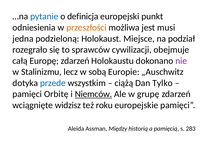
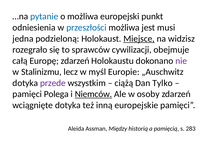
o definicja: definicja -> możliwa (83, 16)
przeszłości colour: orange -> blue (86, 28)
Miejsce underline: none -> present (139, 39)
podział: podział -> widzisz (182, 39)
sobą: sobą -> myśl (97, 72)
przede colour: blue -> purple (53, 83)
Orbitę: Orbitę -> Polega (56, 94)
grupę: grupę -> osoby (148, 94)
wciągnięte widzisz: widzisz -> dotyka (68, 105)
roku: roku -> inną (104, 105)
